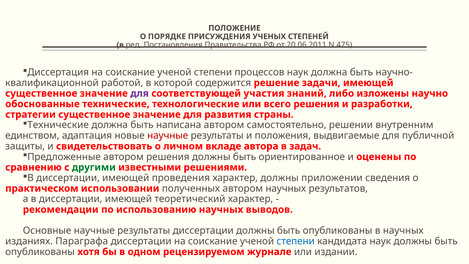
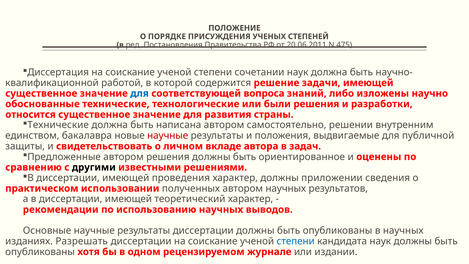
процессов: процессов -> сочетании (259, 72)
для colour: purple -> blue (140, 93)
участия: участия -> вопроса (264, 93)
всего: всего -> были (277, 104)
стратегии: стратегии -> относится (31, 114)
адаптация: адаптация -> бакалавра (87, 136)
другими colour: green -> black (94, 167)
Параграфа: Параграфа -> Разрешать (82, 241)
